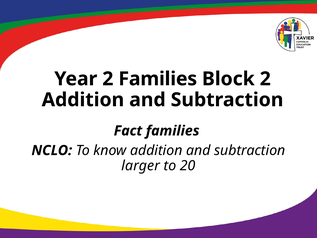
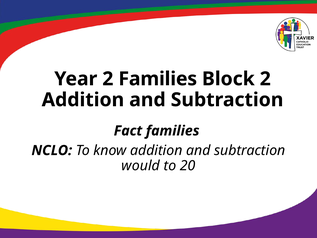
larger: larger -> would (141, 166)
